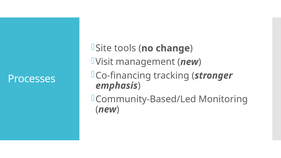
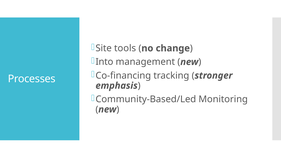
Visit: Visit -> Into (104, 62)
